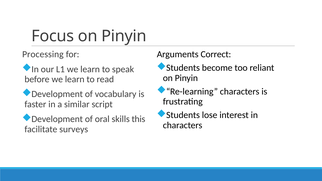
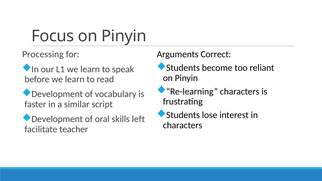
this: this -> left (138, 119)
surveys: surveys -> teacher (74, 129)
